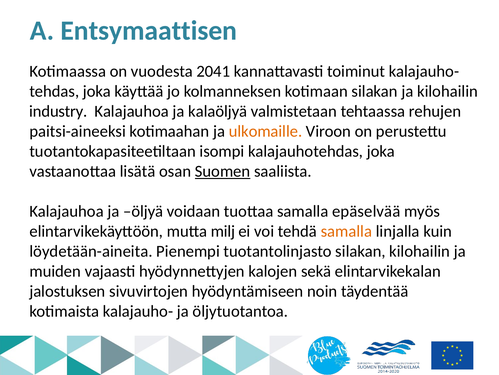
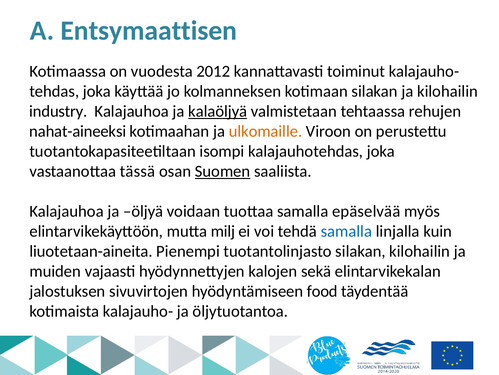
2041: 2041 -> 2012 (213, 71)
kalaöljyä underline: none -> present (218, 111)
paitsi-aineeksi: paitsi-aineeksi -> nahat-aineeksi (78, 131)
lisätä: lisätä -> tässä (138, 171)
samalla colour: orange -> blue (346, 231)
löydetään-aineita: löydetään-aineita -> liuotetaan-aineita (91, 251)
noin: noin -> food (322, 291)
